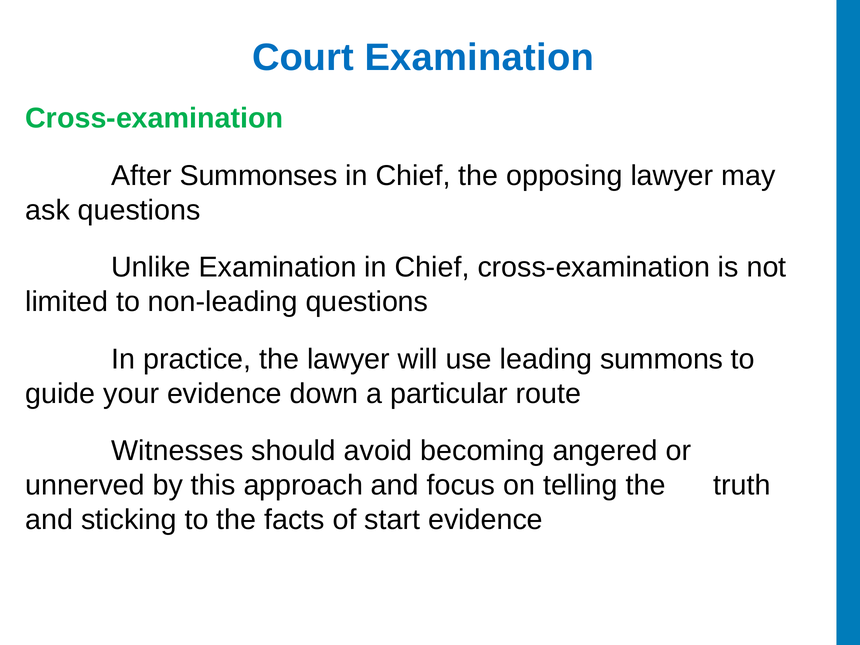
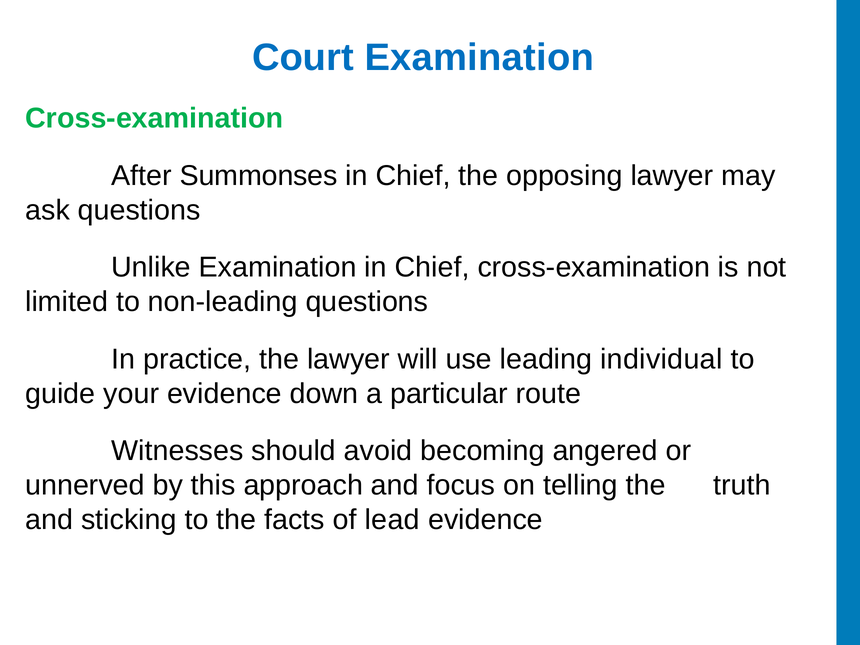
summons: summons -> individual (661, 359)
start: start -> lead (392, 520)
